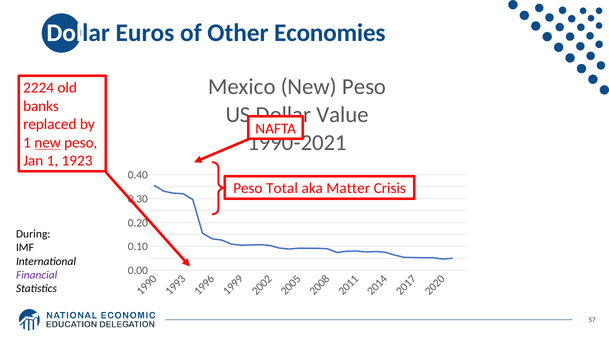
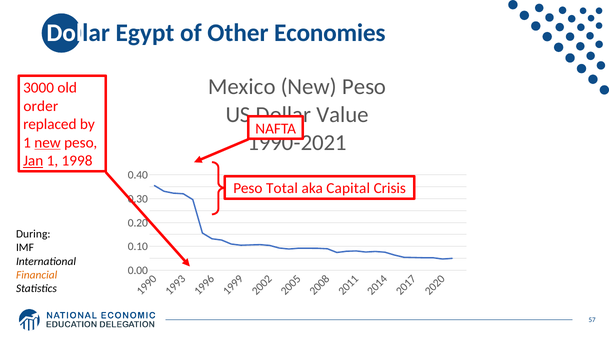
Euros: Euros -> Egypt (145, 33)
2224: 2224 -> 3000 (39, 88)
banks: banks -> order (41, 106)
Jan underline: none -> present (33, 161)
1923: 1923 -> 1998 (77, 161)
Matter: Matter -> Capital (348, 189)
Financial colour: purple -> orange (37, 275)
